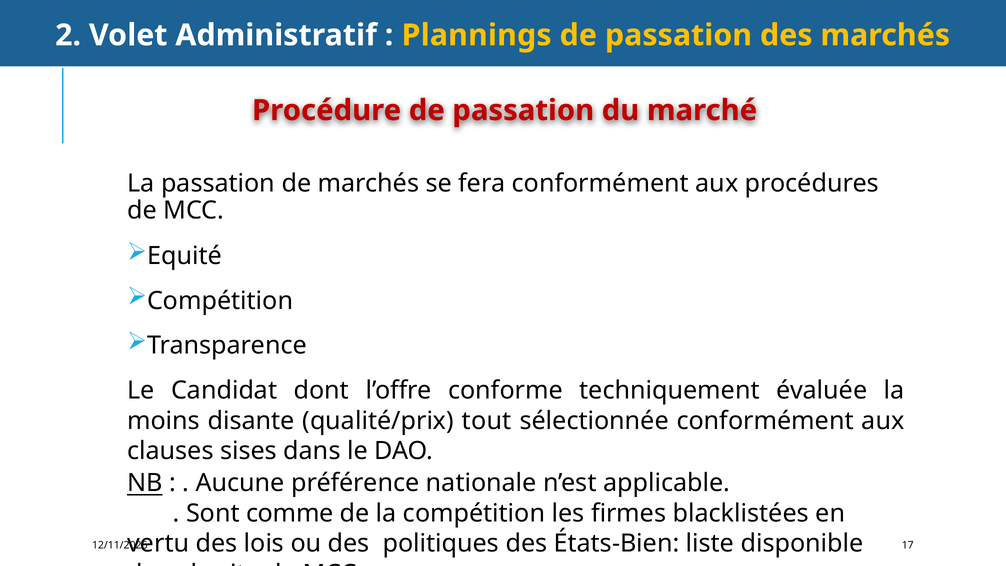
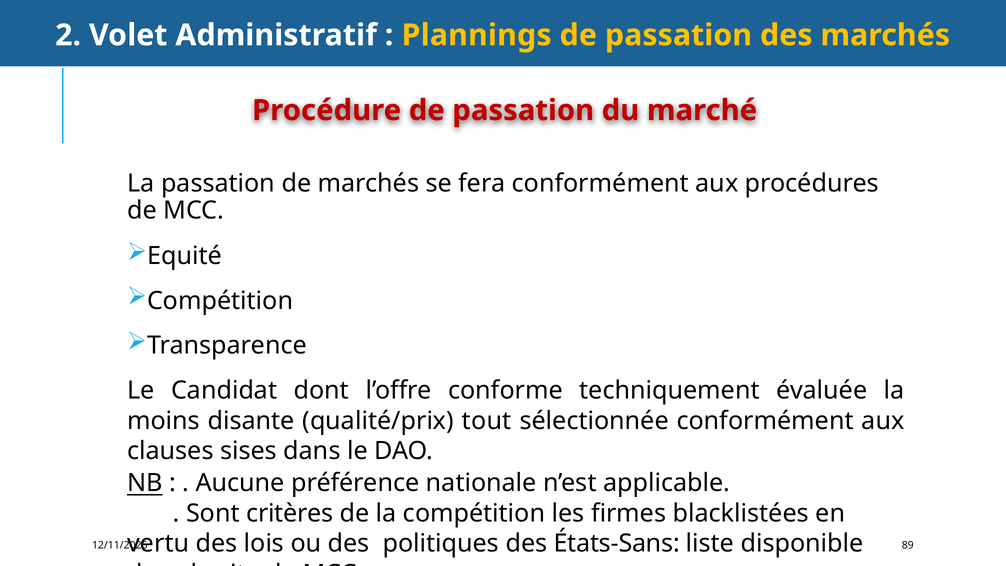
comme: comme -> critères (290, 513)
États-Bien: États-Bien -> États-Sans (617, 543)
17: 17 -> 89 (908, 545)
